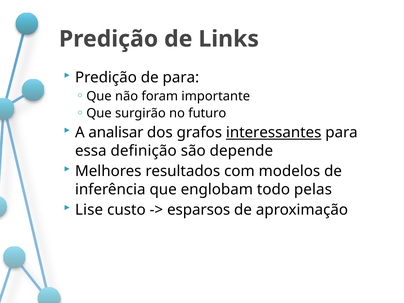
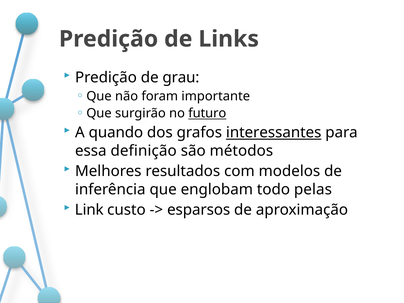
de para: para -> grau (181, 78)
futuro underline: none -> present (207, 113)
analisar: analisar -> quando (116, 133)
depende: depende -> métodos (241, 151)
Lise: Lise -> Link (89, 210)
